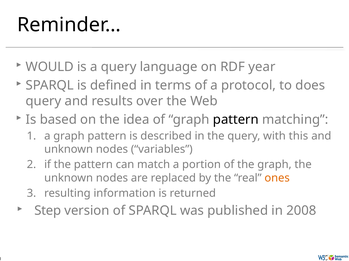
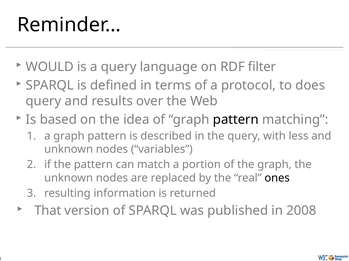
year: year -> filter (262, 67)
this: this -> less (299, 136)
ones colour: orange -> black (277, 178)
Step: Step -> That (48, 211)
